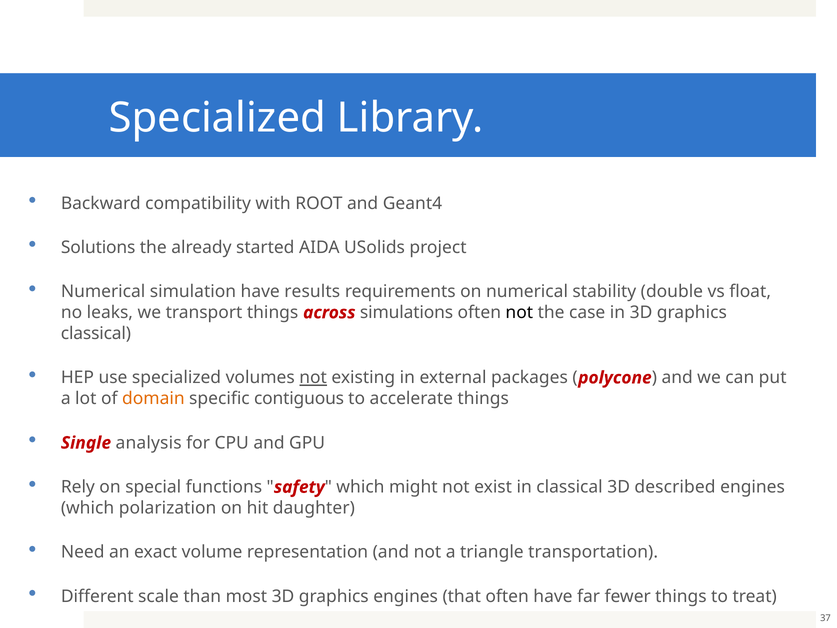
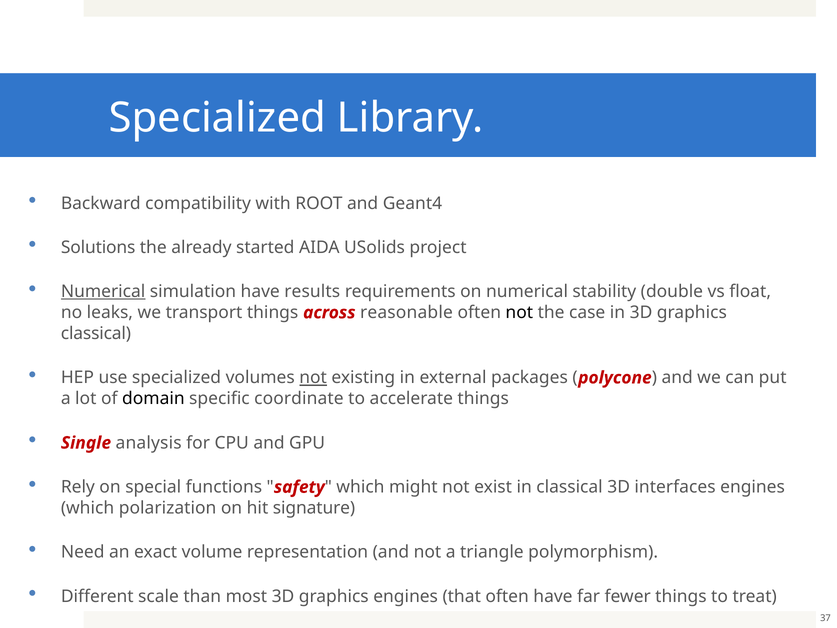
Numerical underline: none -> present (103, 292)
simulations: simulations -> reasonable (406, 312)
domain colour: orange -> black (153, 399)
contiguous: contiguous -> coordinate (299, 399)
described: described -> interfaces (675, 487)
daughter: daughter -> signature (314, 508)
transportation: transportation -> polymorphism (593, 552)
